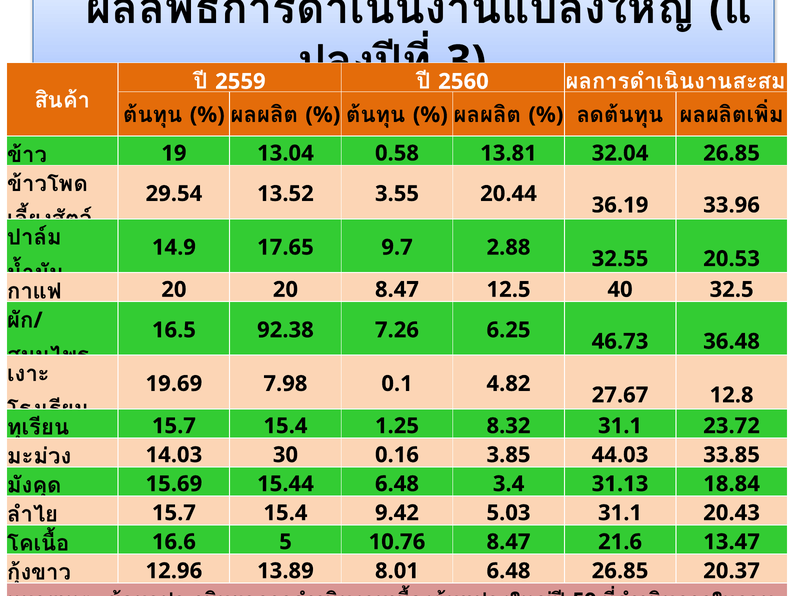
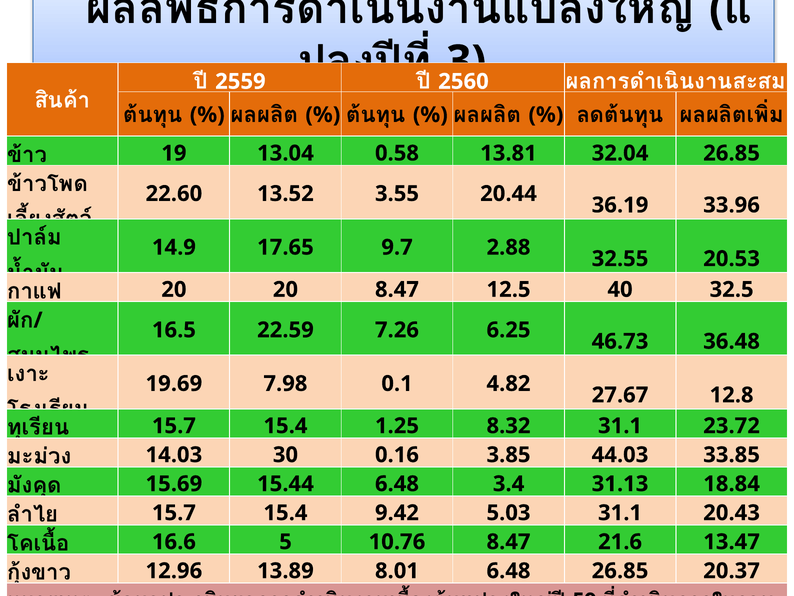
29.54: 29.54 -> 22.60 (174, 194)
92.38: 92.38 -> 22.59 (285, 330)
